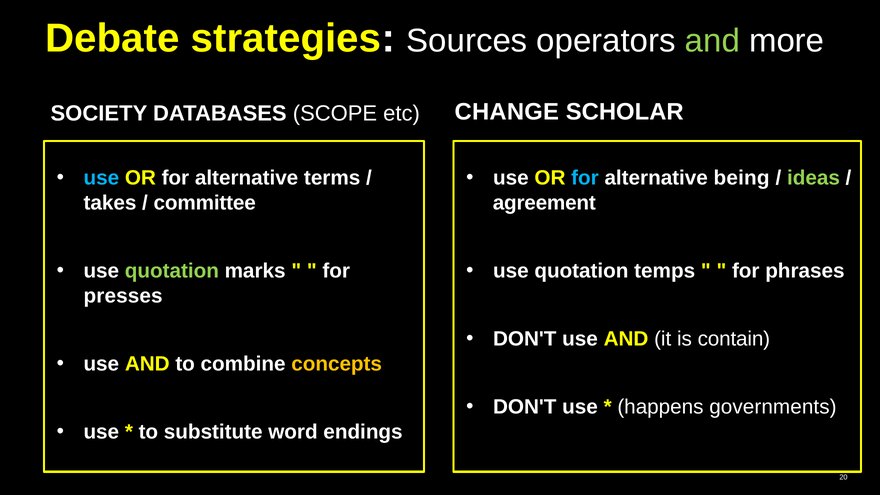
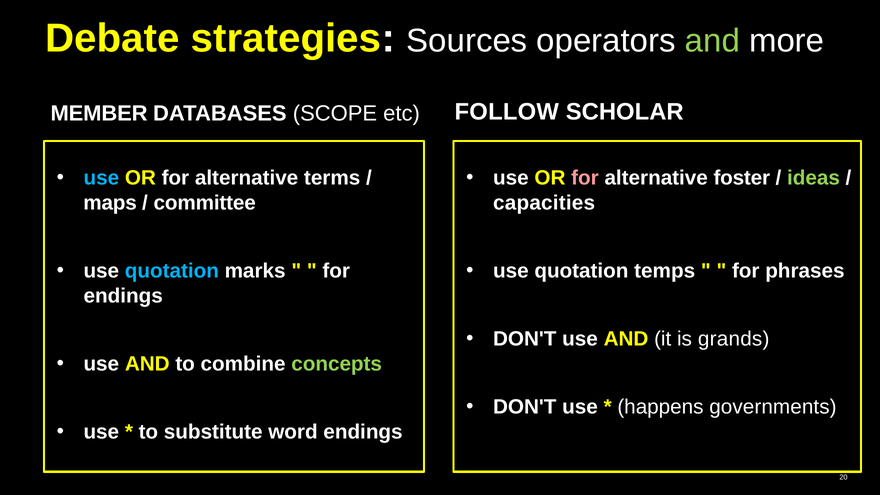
CHANGE: CHANGE -> FOLLOW (507, 112)
SOCIETY: SOCIETY -> MEMBER (99, 114)
for colour: light blue -> pink (585, 178)
being: being -> foster (742, 178)
takes: takes -> maps (110, 203)
agreement: agreement -> capacities (544, 203)
quotation colour: light green -> light blue (172, 271)
presses: presses -> endings (123, 296)
contain: contain -> grands (734, 339)
concepts colour: yellow -> light green (337, 364)
